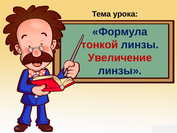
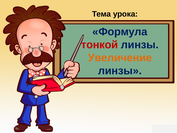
Увеличение colour: red -> orange (120, 58)
